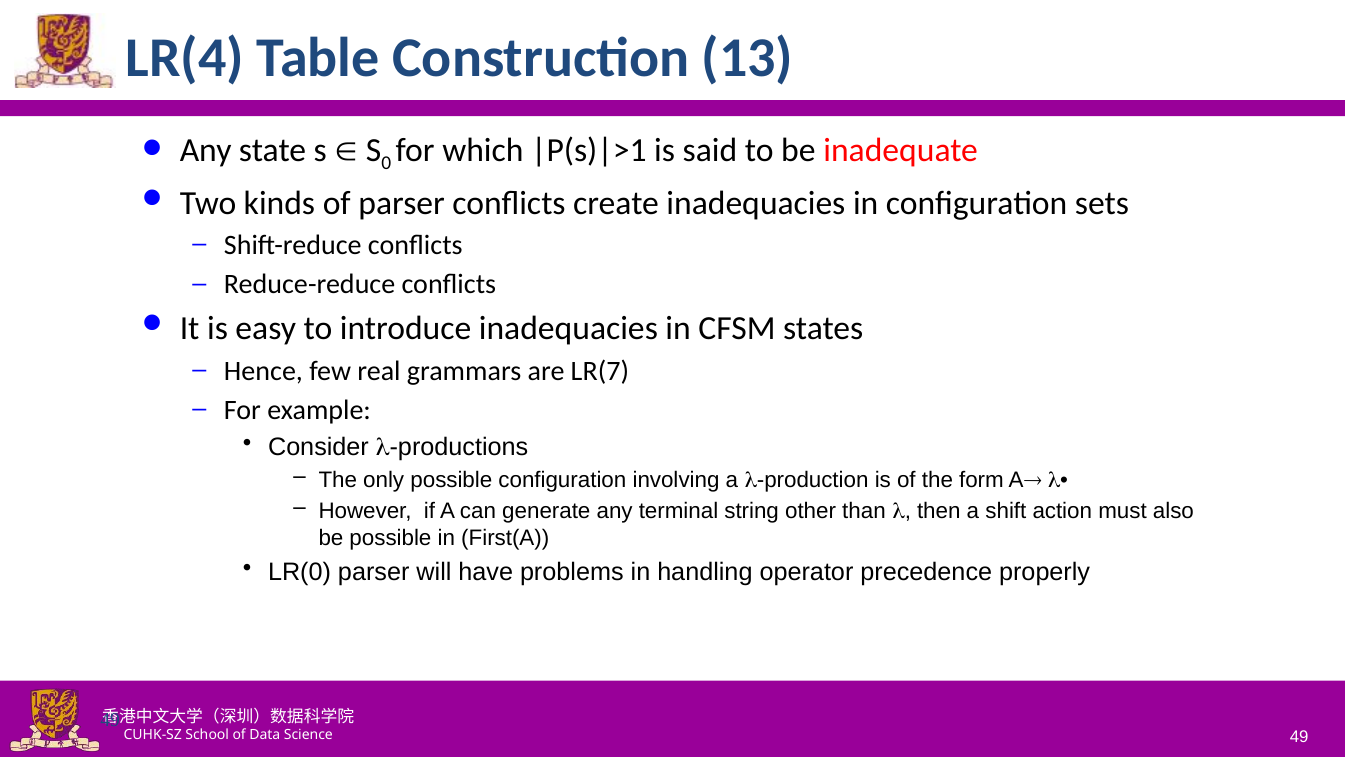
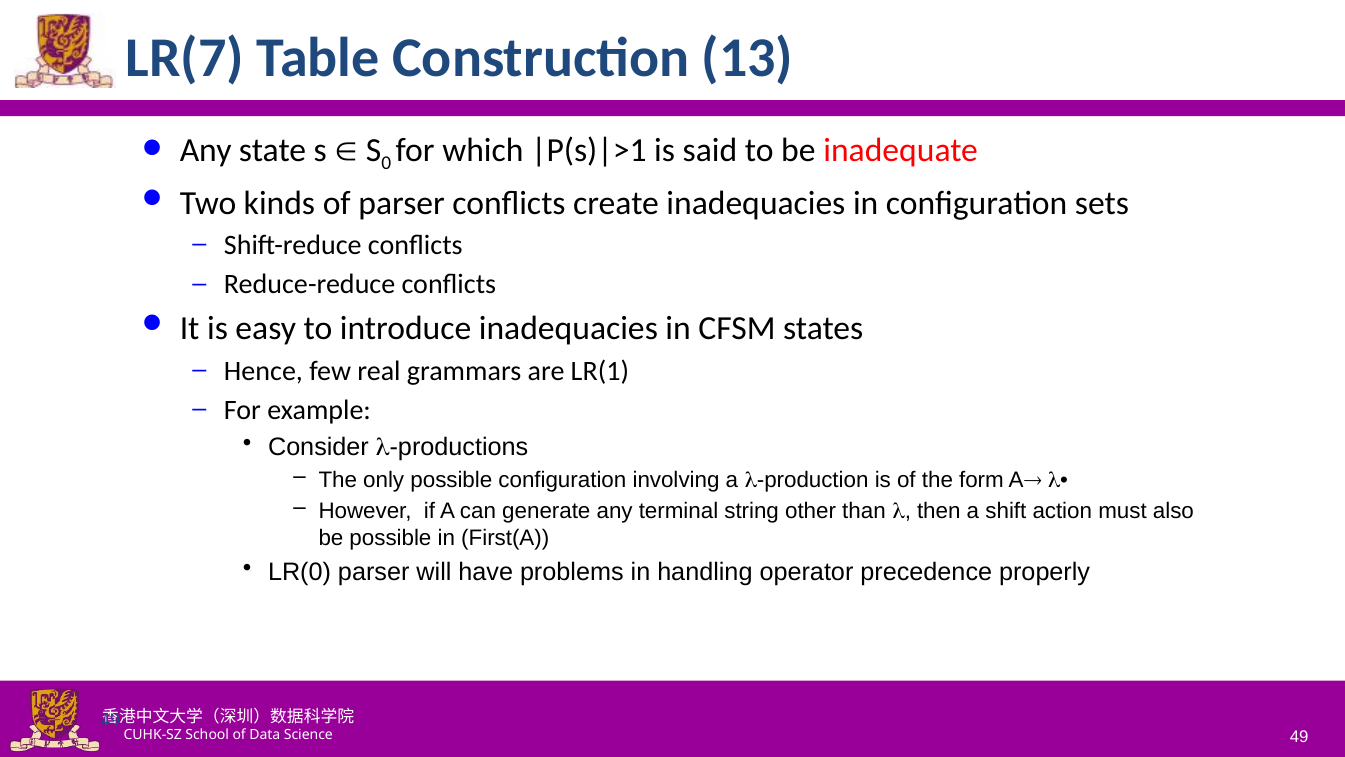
LR(4: LR(4 -> LR(7 (185, 58)
LR(7: LR(7 -> LR(1 (600, 371)
